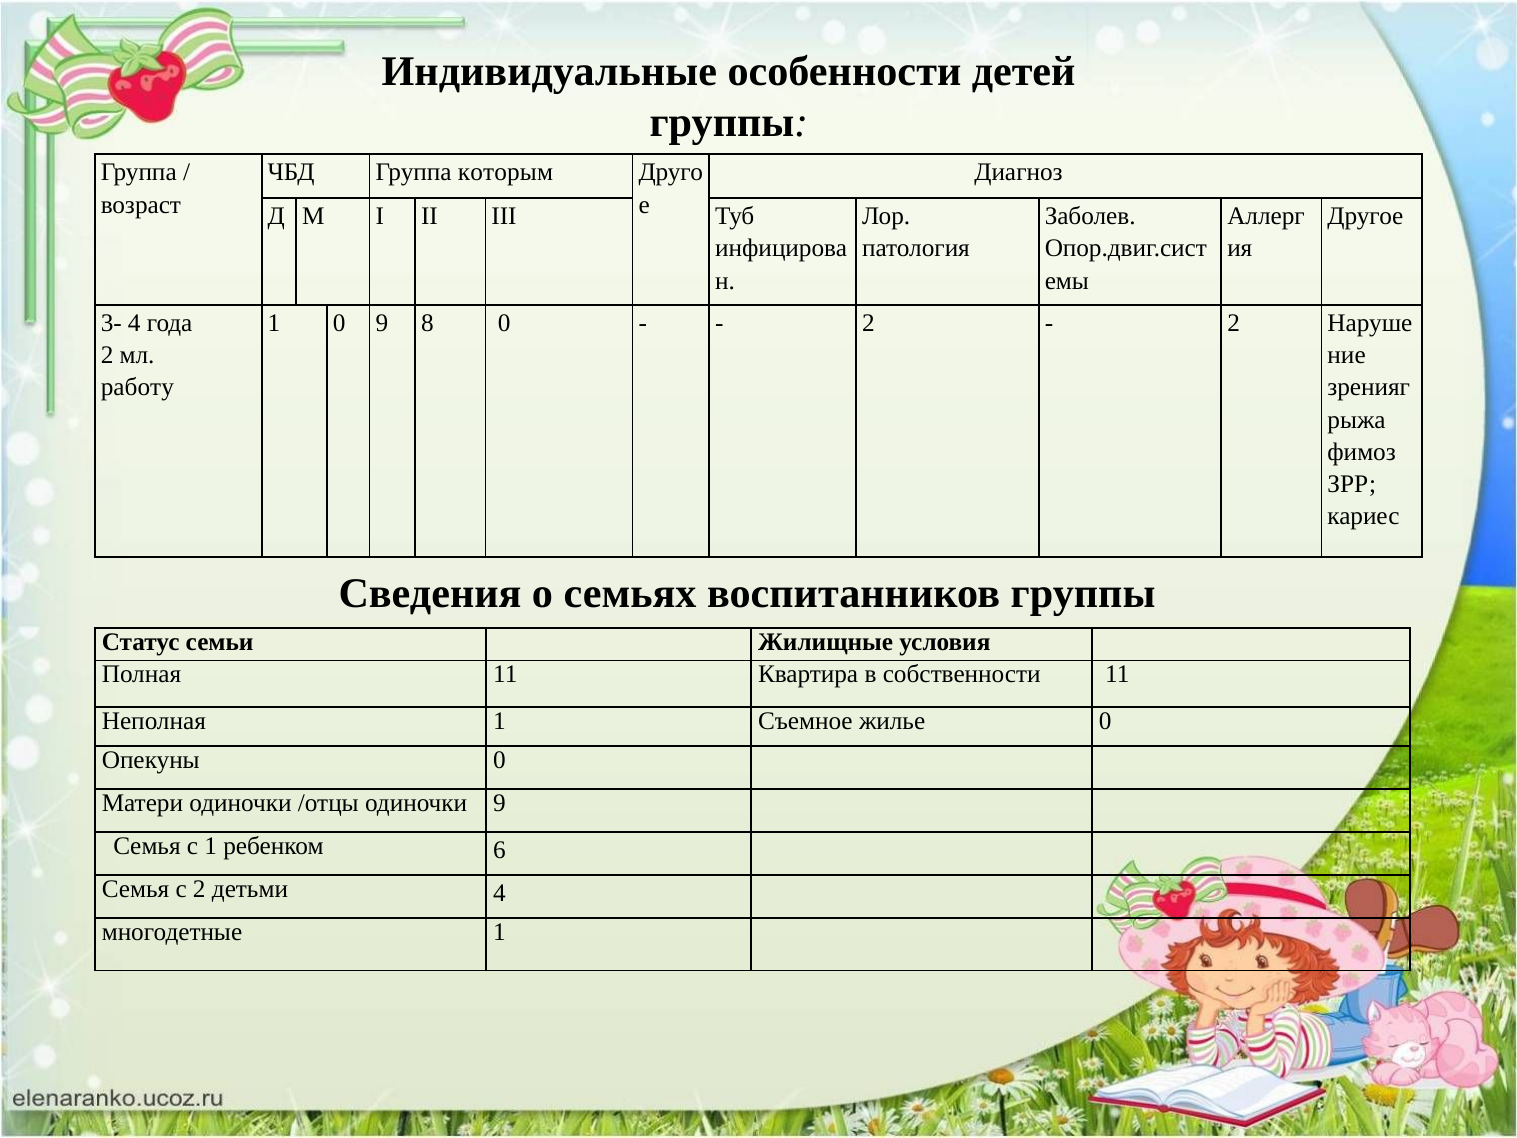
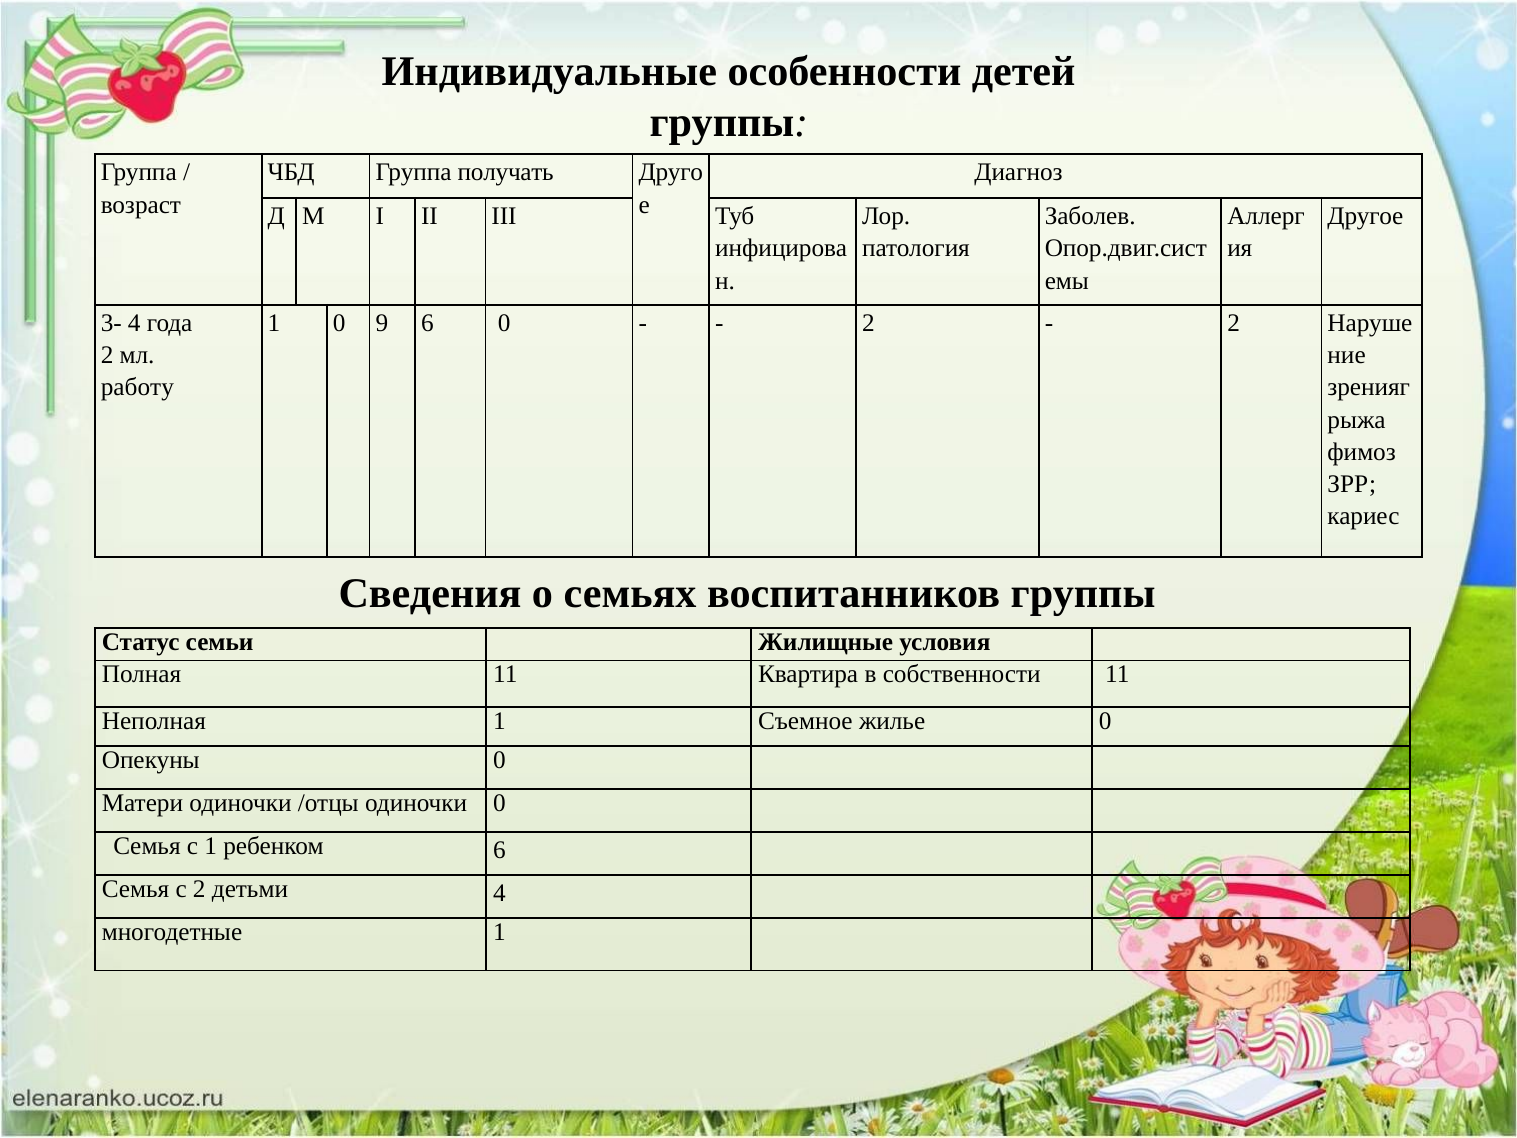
которым: которым -> получать (506, 172)
9 8: 8 -> 6 (427, 323)
одиночки 9: 9 -> 0 (499, 803)
